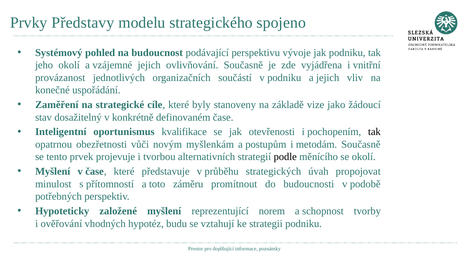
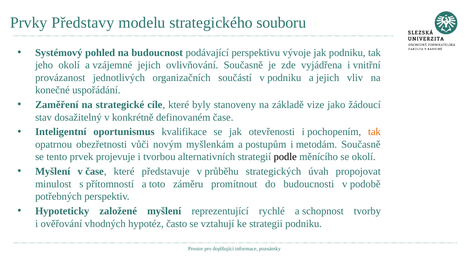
spojeno: spojeno -> souboru (281, 23)
tak colour: black -> orange (374, 132)
norem: norem -> rychlé (272, 211)
budu: budu -> často (177, 223)
